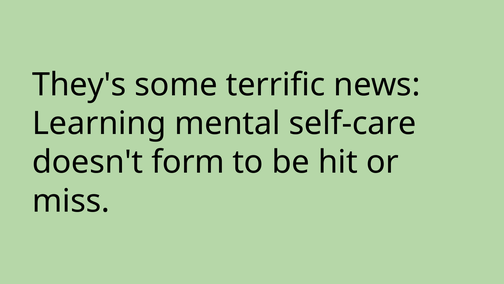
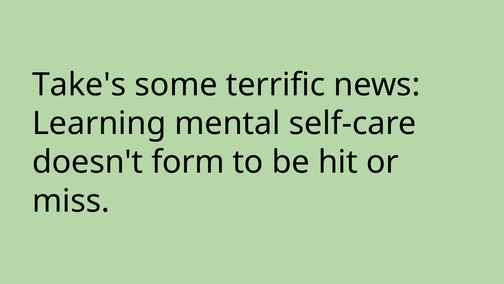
They's: They's -> Take's (79, 85)
